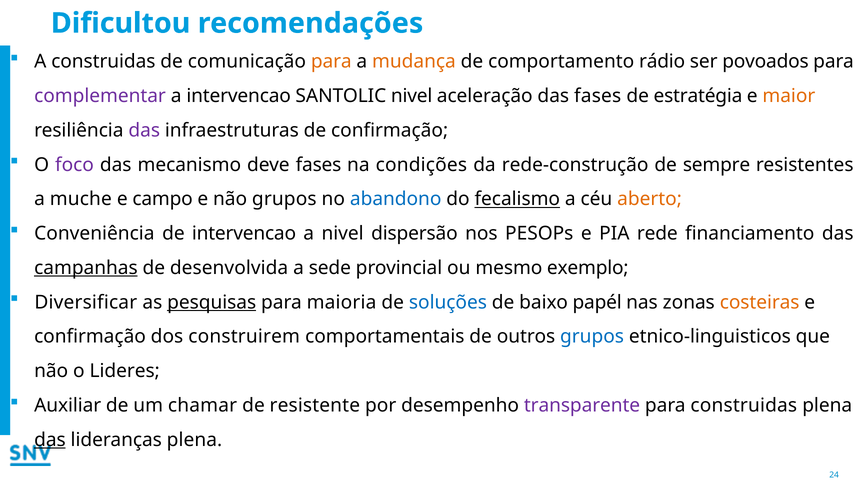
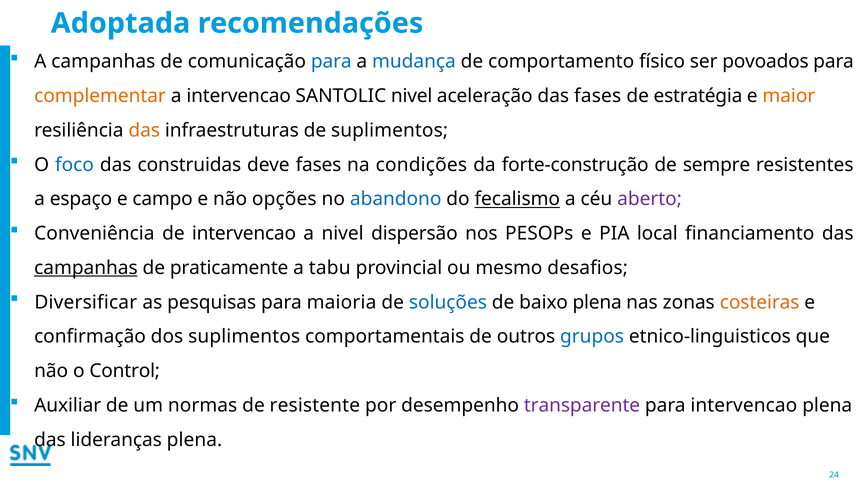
Dificultou: Dificultou -> Adoptada (121, 23)
A construidas: construidas -> campanhas (103, 62)
para colour: orange -> blue (331, 62)
mudança colour: orange -> blue (414, 62)
rádio: rádio -> físico (662, 62)
complementar colour: purple -> orange (100, 96)
das colour: purple -> orange (144, 130)
de confirmação: confirmação -> suplimentos (390, 130)
foco colour: purple -> blue (75, 165)
mecanismo: mecanismo -> construidas (189, 165)
rede-construção: rede-construção -> forte-construção (575, 165)
muche: muche -> espaço (81, 199)
não grupos: grupos -> opções (284, 199)
aberto colour: orange -> purple (650, 199)
rede: rede -> local (657, 234)
desenvolvida: desenvolvida -> praticamente (229, 268)
sede: sede -> tabu (330, 268)
exemplo: exemplo -> desafios (588, 268)
pesquisas underline: present -> none (212, 302)
baixo papél: papél -> plena (597, 302)
dos construirem: construirem -> suplimentos (244, 337)
Lideres: Lideres -> Control (125, 371)
chamar: chamar -> normas (203, 406)
para construidas: construidas -> intervencao (744, 406)
das underline: present -> none (50, 440)
